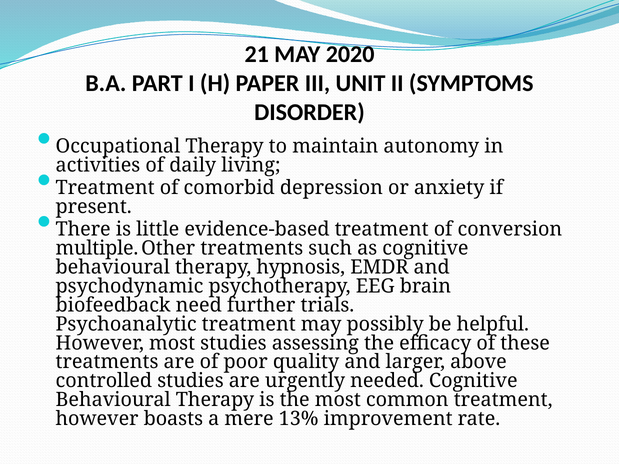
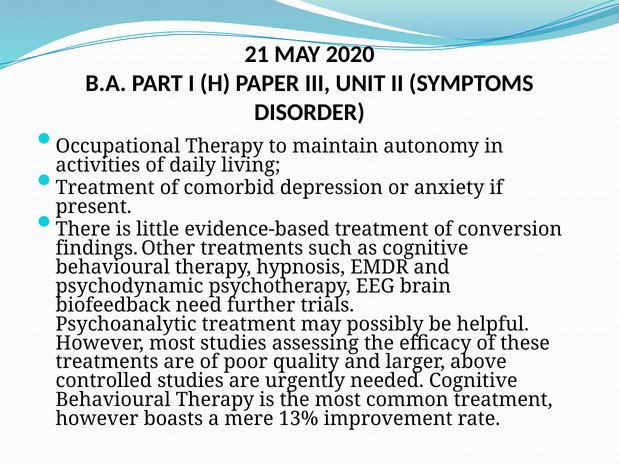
multiple: multiple -> findings (97, 248)
